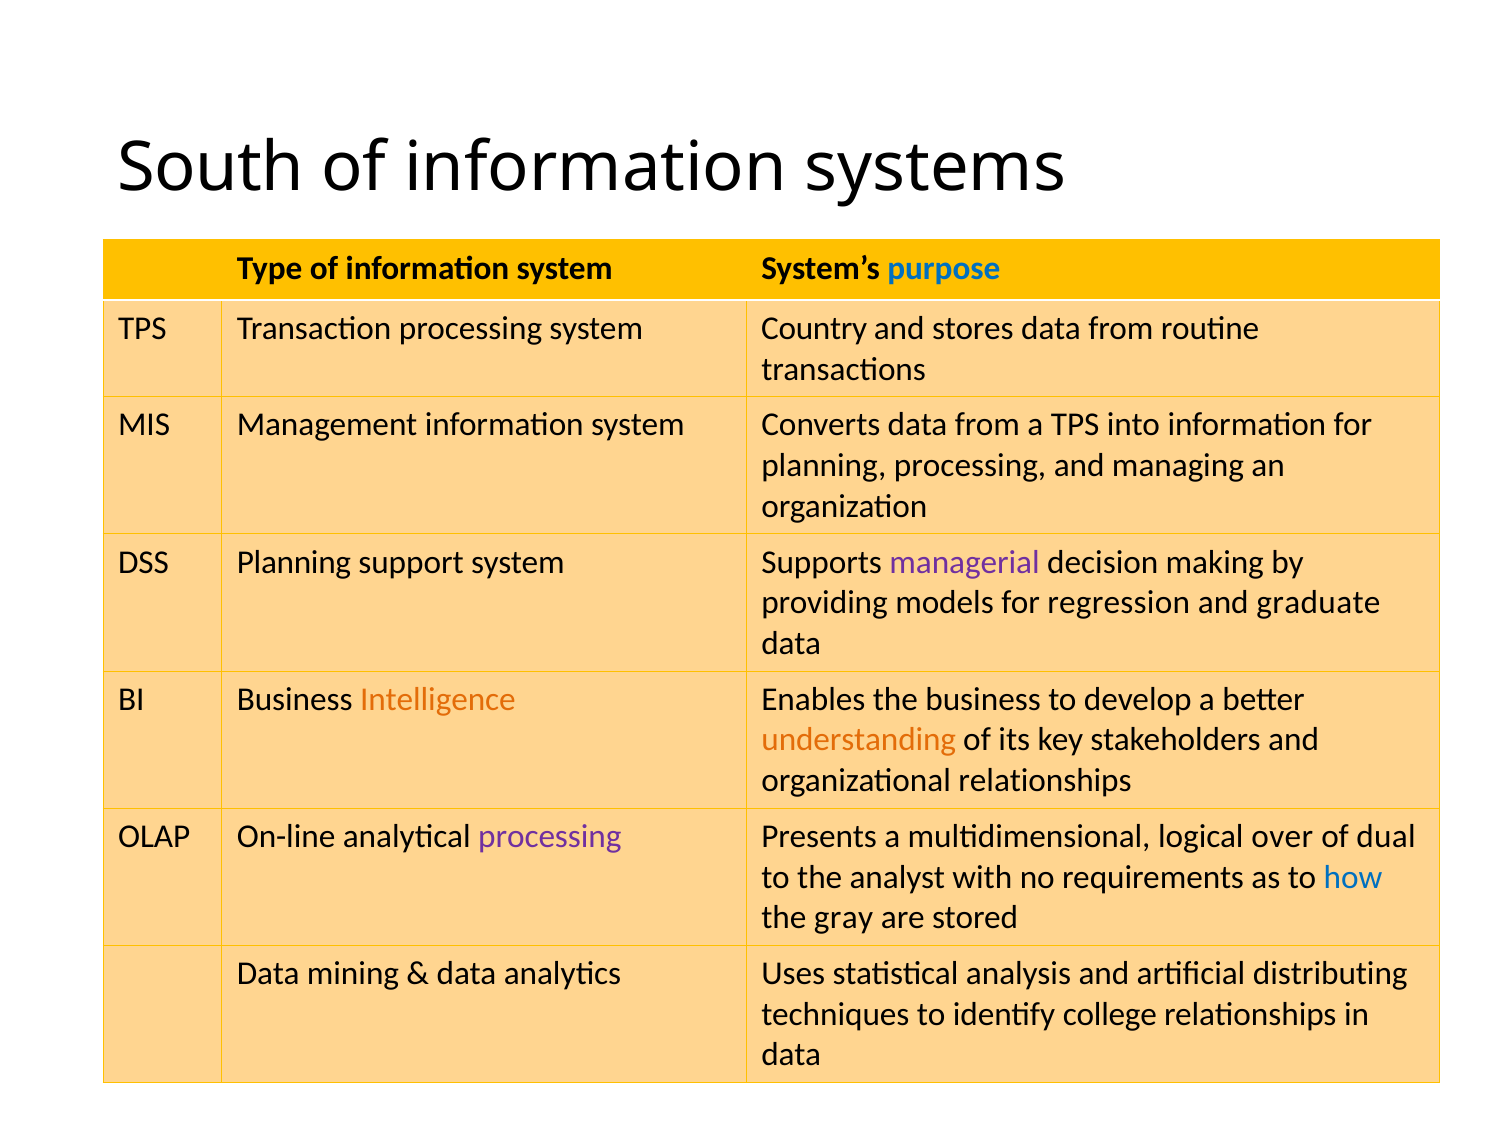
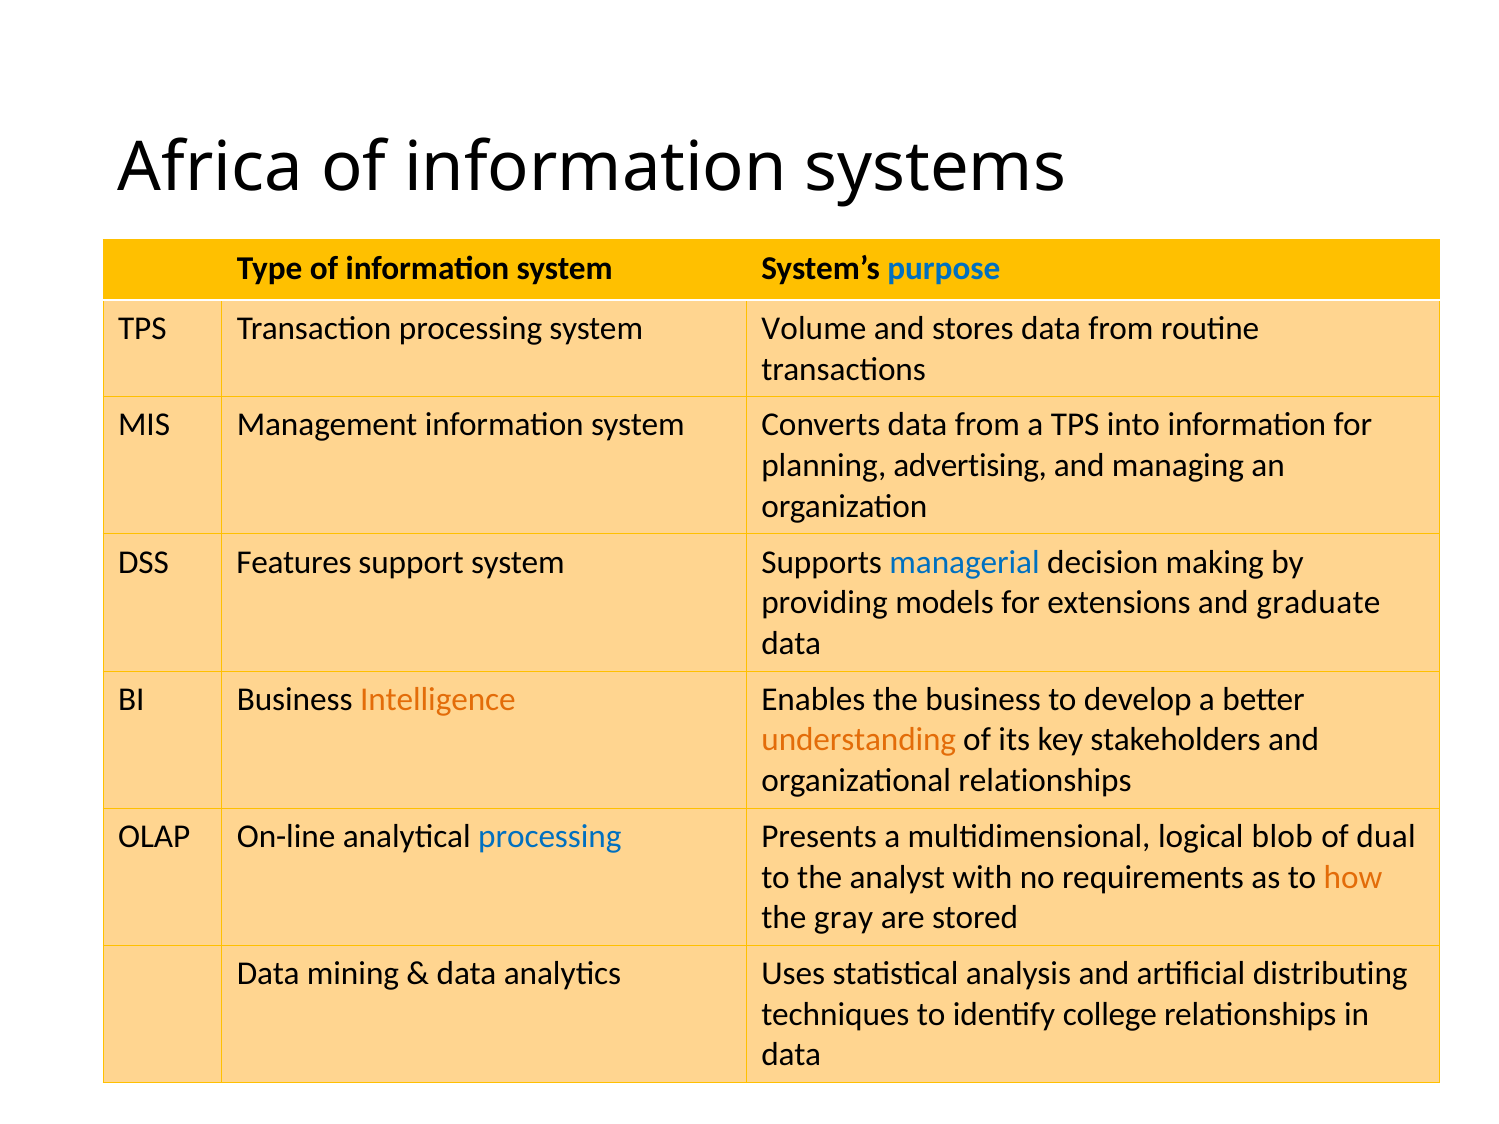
South: South -> Africa (211, 168)
Country: Country -> Volume (814, 328)
planning processing: processing -> advertising (970, 466)
DSS Planning: Planning -> Features (294, 562)
managerial colour: purple -> blue (965, 562)
regression: regression -> extensions (1119, 603)
processing colour: purple -> blue (550, 837)
over: over -> blob (1282, 837)
how colour: blue -> orange (1353, 877)
